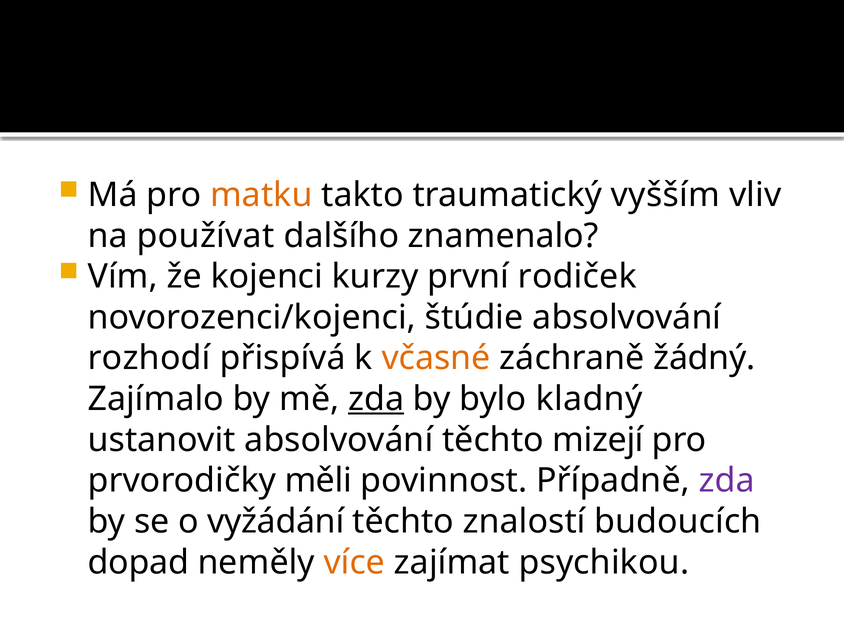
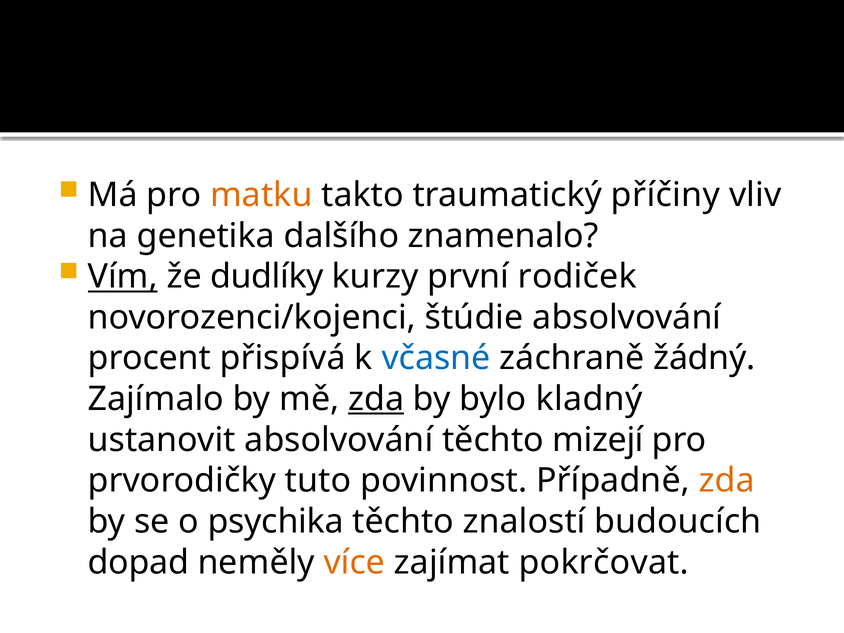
vyšším: vyšším -> příčiny (665, 195)
používat: používat -> genetika (206, 236)
Vím underline: none -> present (123, 277)
kojenci: kojenci -> dudlíky (267, 277)
rozhodí: rozhodí -> procent (149, 358)
včasné colour: orange -> blue (436, 358)
měli: měli -> tuto (318, 481)
zda colour: purple -> orange (727, 481)
vyžádání: vyžádání -> psychika (276, 521)
psychikou: psychikou -> pokrčovat (604, 562)
